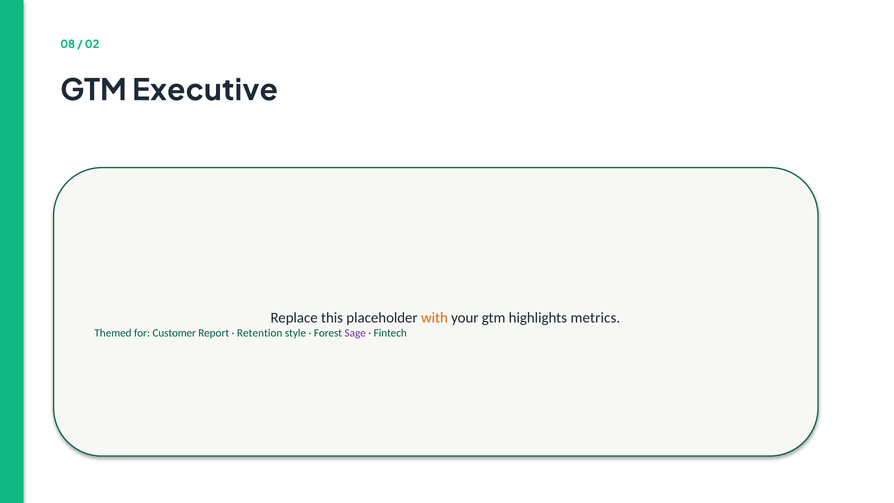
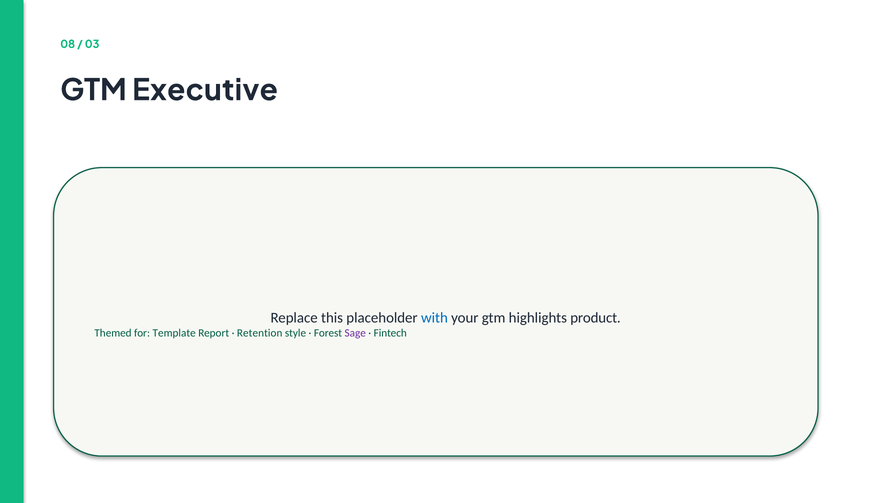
02: 02 -> 03 (92, 44)
with colour: orange -> blue (434, 318)
metrics: metrics -> product (596, 318)
Customer: Customer -> Template (174, 333)
